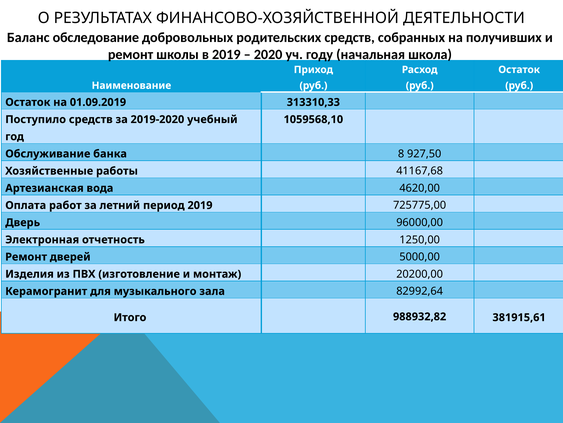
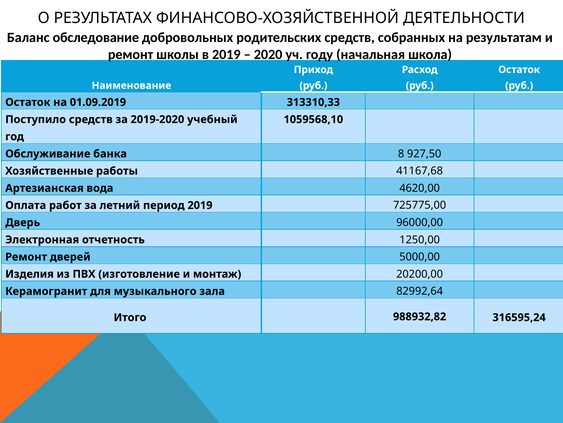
получивших: получивших -> результатам (504, 37)
381915,61: 381915,61 -> 316595,24 (519, 317)
